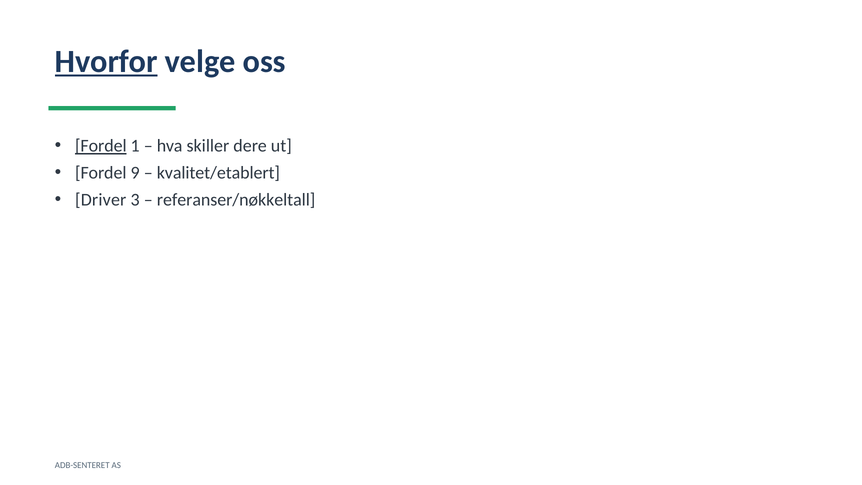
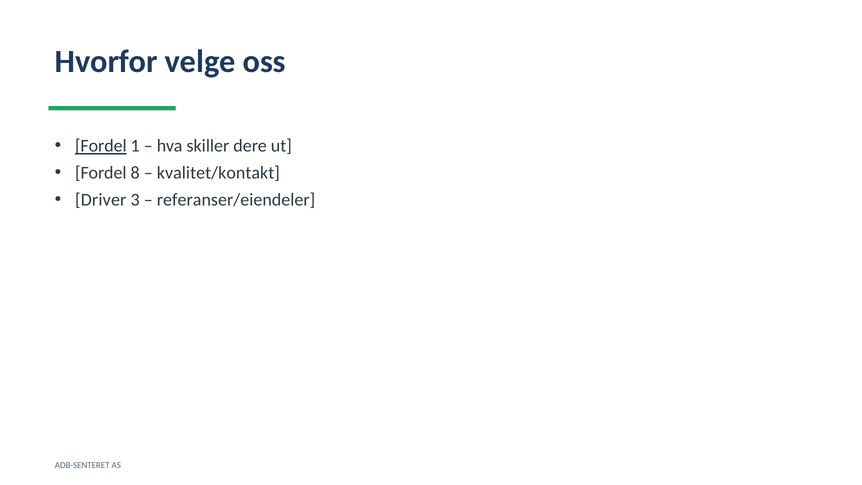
Hvorfor underline: present -> none (106, 62)
9: 9 -> 8 (135, 173)
kvalitet/etablert: kvalitet/etablert -> kvalitet/kontakt (218, 173)
referanser/nøkkeltall: referanser/nøkkeltall -> referanser/eiendeler (236, 200)
